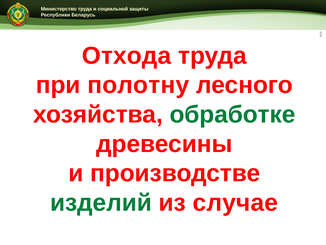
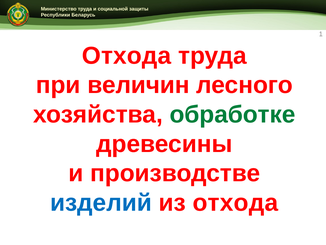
полотну: полотну -> величин (138, 85)
изделий colour: green -> blue (101, 202)
из случае: случае -> отхода (235, 202)
